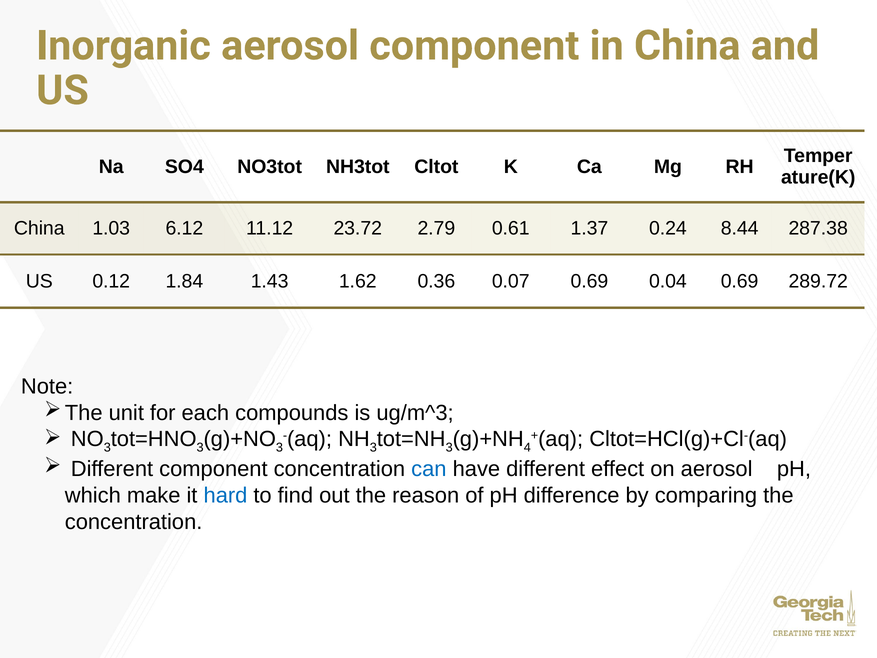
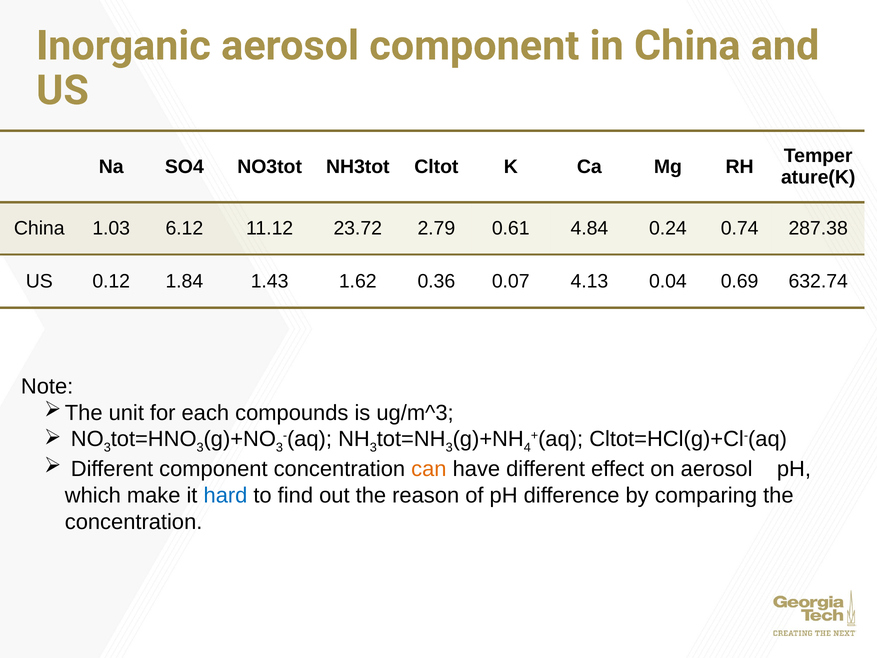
1.37: 1.37 -> 4.84 (589, 228)
8.44: 8.44 -> 0.74 (740, 228)
0.07 0.69: 0.69 -> 4.13 (589, 281)
289.72: 289.72 -> 632.74 (818, 281)
can colour: blue -> orange (429, 469)
